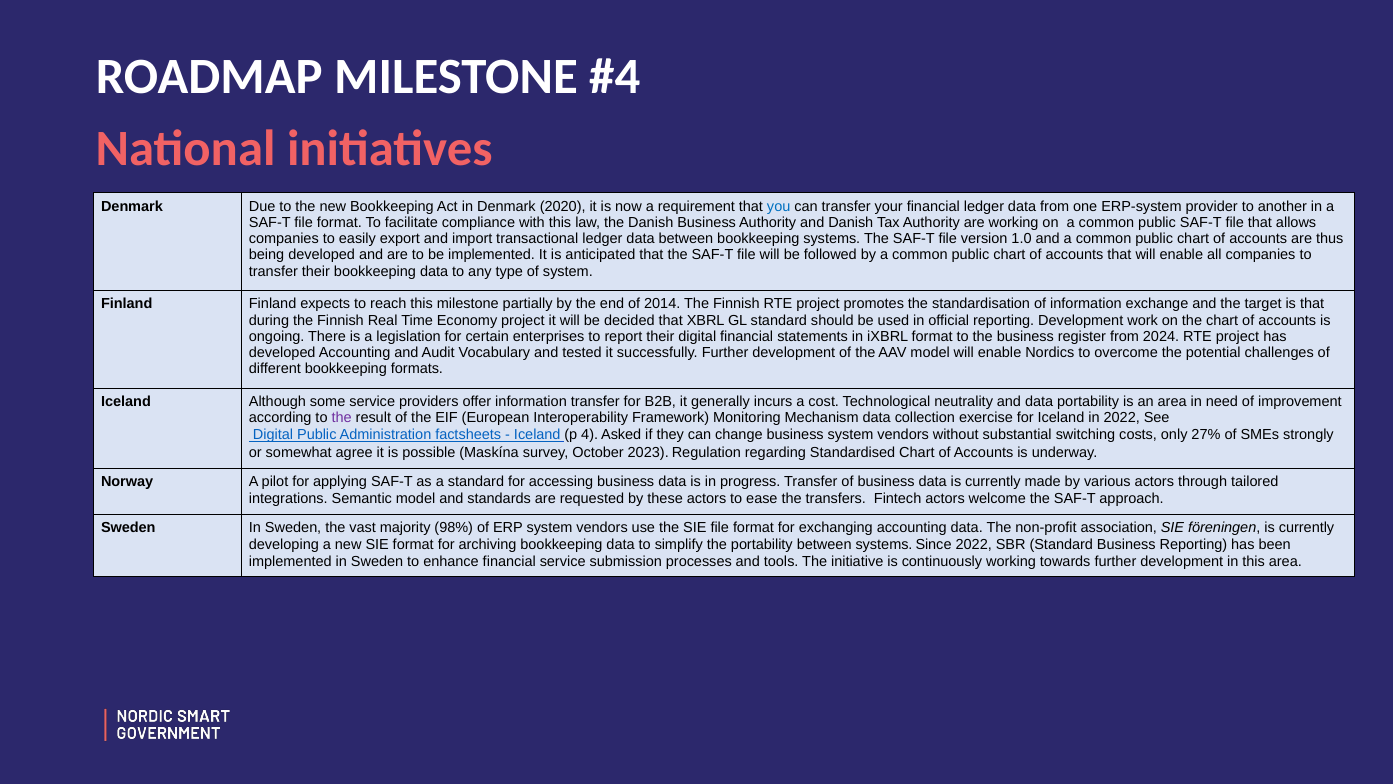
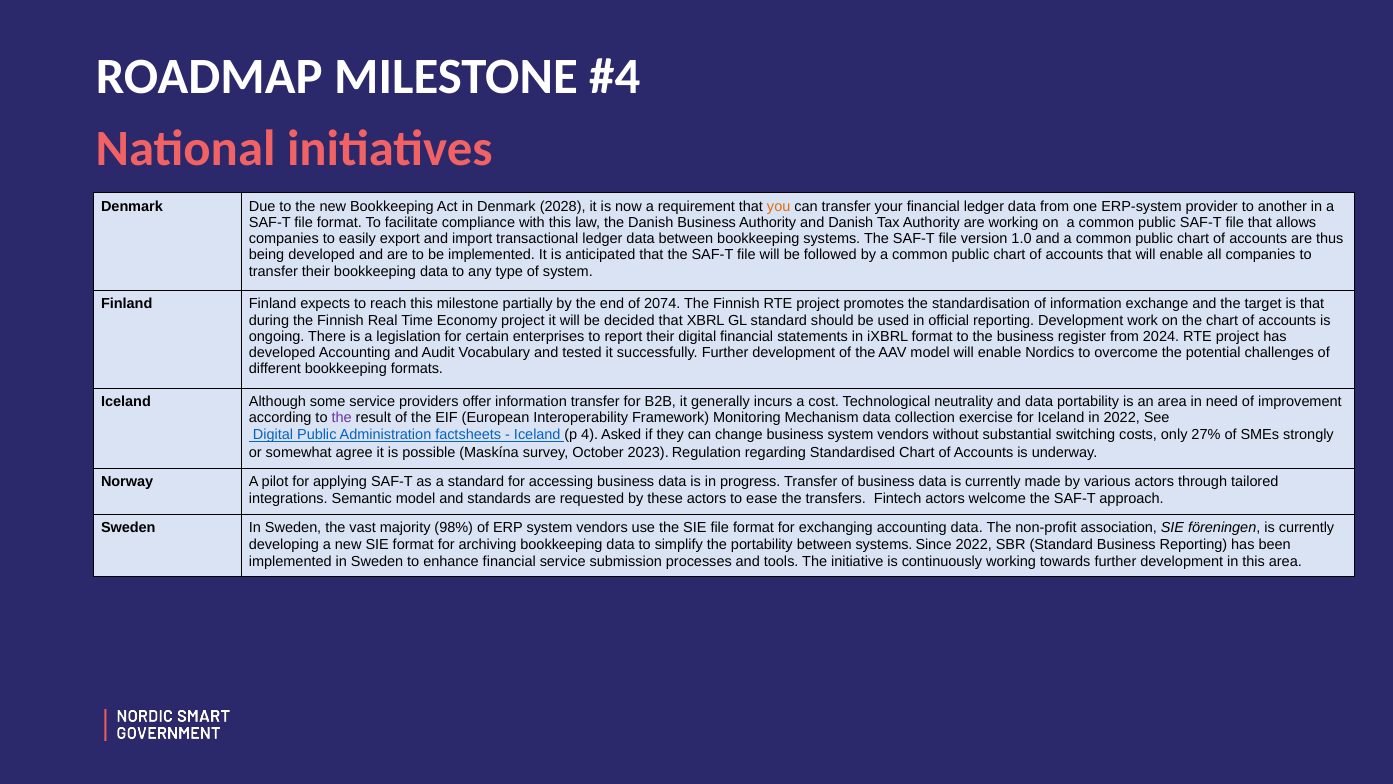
2020: 2020 -> 2028 (563, 206)
you colour: blue -> orange (779, 206)
2014: 2014 -> 2074 (662, 304)
